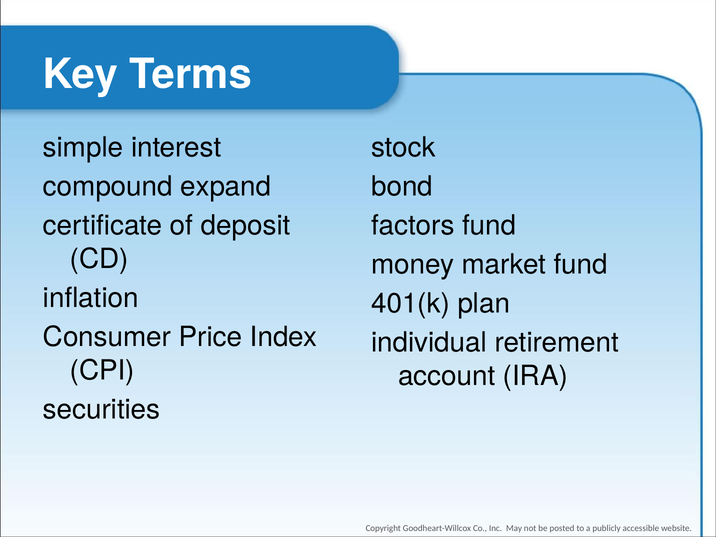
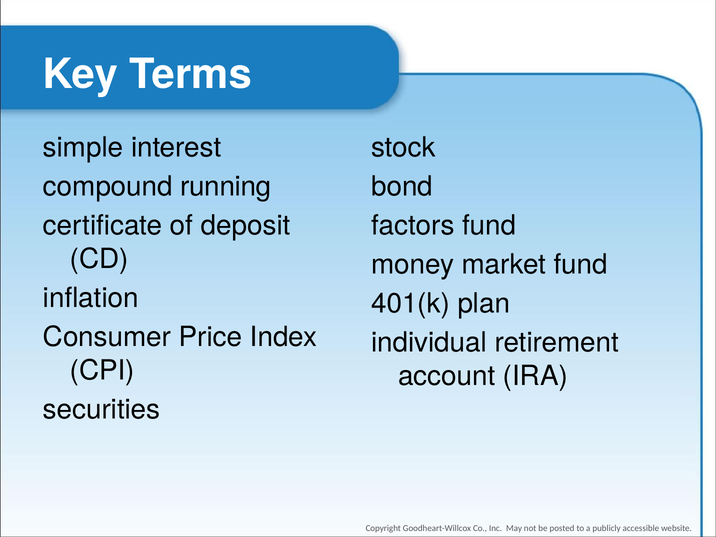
expand: expand -> running (226, 187)
